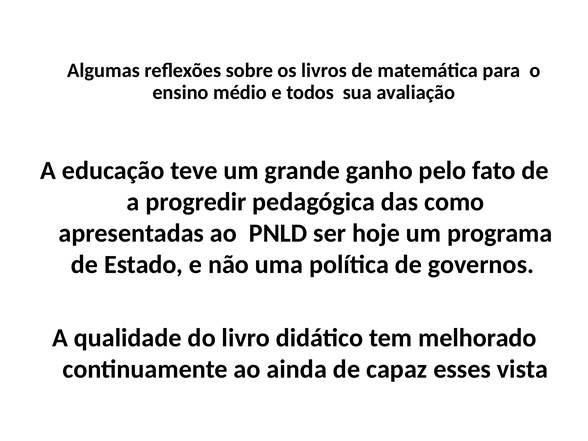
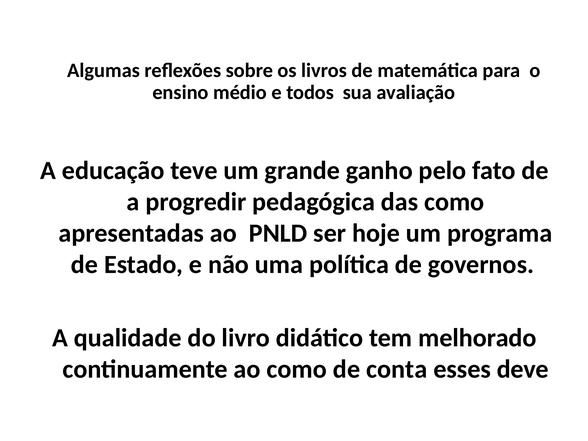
ao ainda: ainda -> como (297, 369)
capaz: capaz -> conta (397, 369)
vista: vista -> deve (523, 369)
